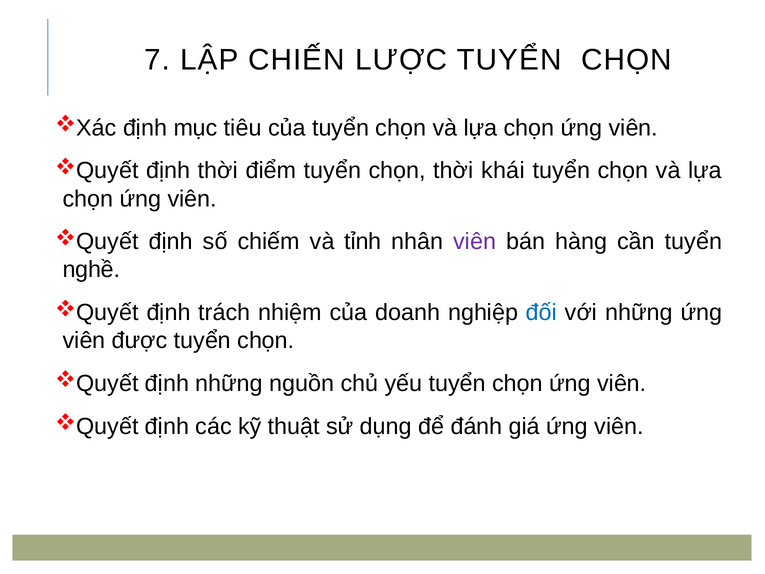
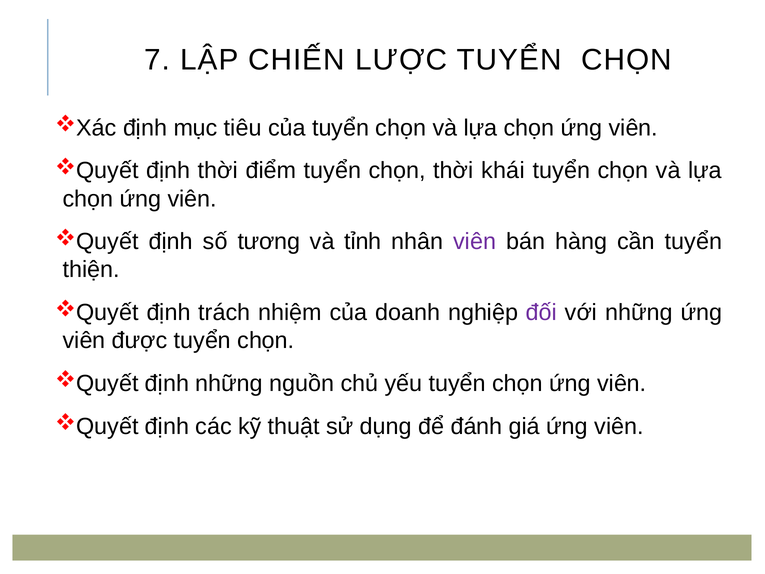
chiếm: chiếm -> tương (269, 242)
nghề: nghề -> thiện (91, 270)
đối colour: blue -> purple (542, 313)
